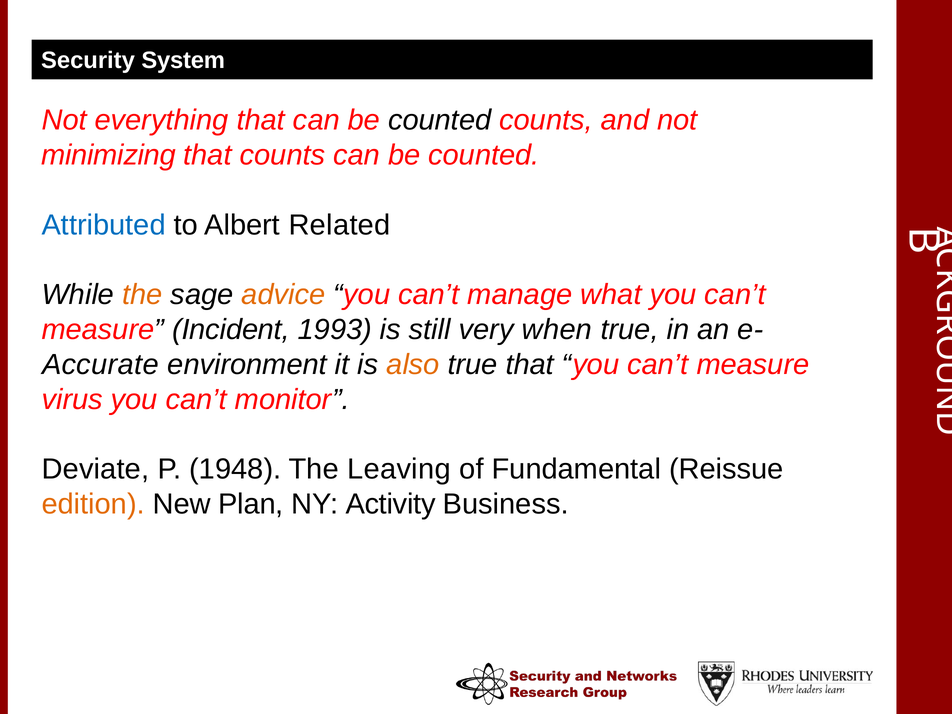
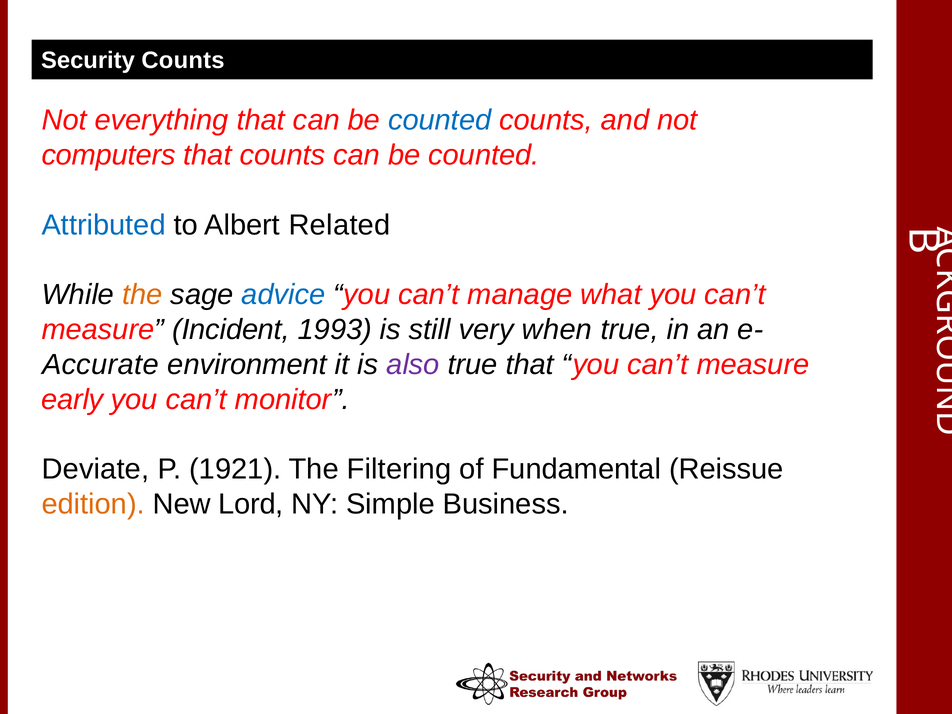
Security System: System -> Counts (183, 60)
counted colour: black -> blue (440, 120)
minimizing: minimizing -> computers (109, 155)
advice colour: orange -> blue (283, 295)
also colour: orange -> purple (413, 365)
virus: virus -> early (72, 400)
1948: 1948 -> 1921 (235, 469)
Leaving: Leaving -> Filtering (399, 469)
Plan: Plan -> Lord (251, 504)
Activity: Activity -> Simple (391, 504)
